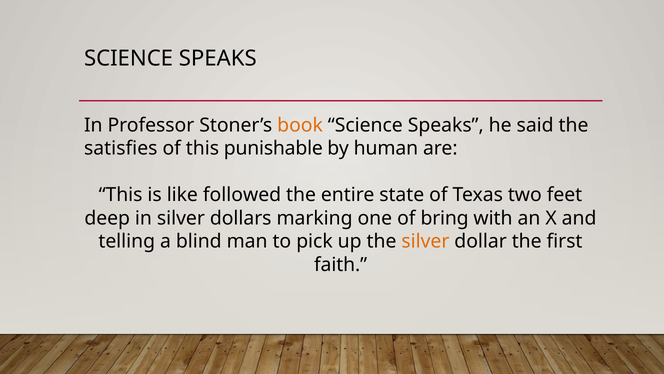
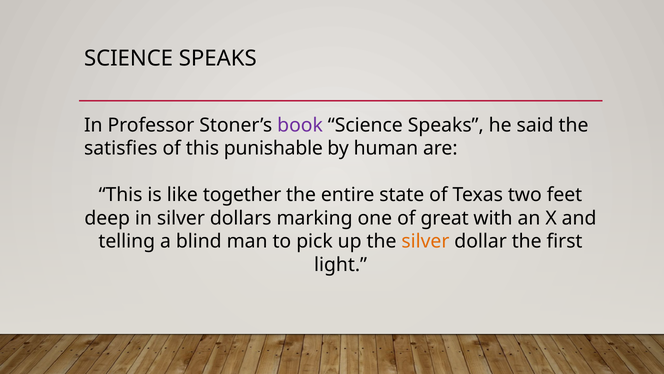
book colour: orange -> purple (300, 125)
followed: followed -> together (242, 195)
bring: bring -> great (445, 218)
faith: faith -> light (341, 264)
